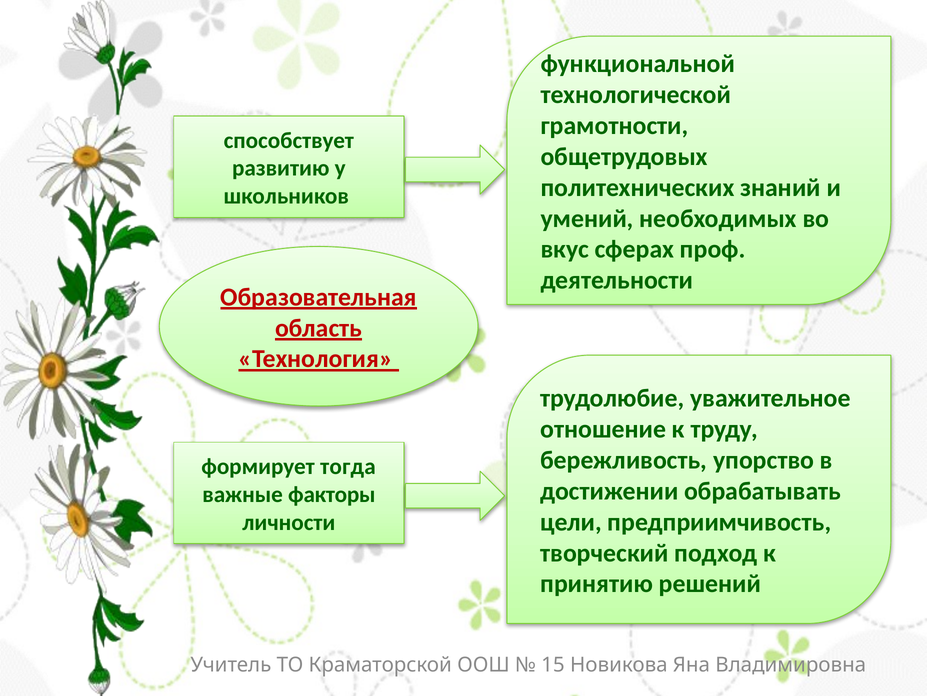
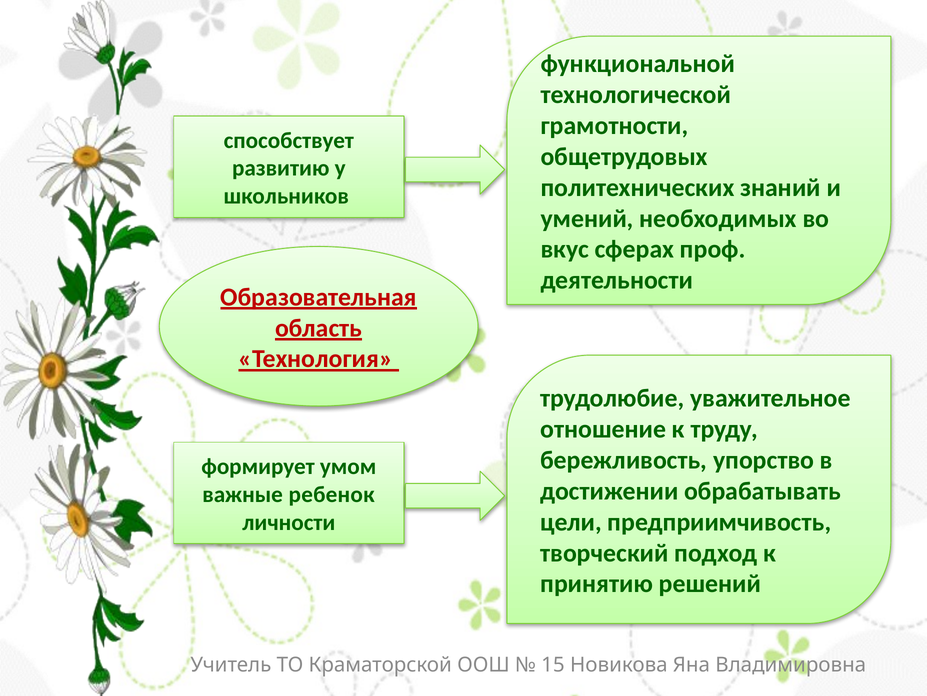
тогда: тогда -> умом (348, 466)
факторы: факторы -> ребенок (332, 494)
